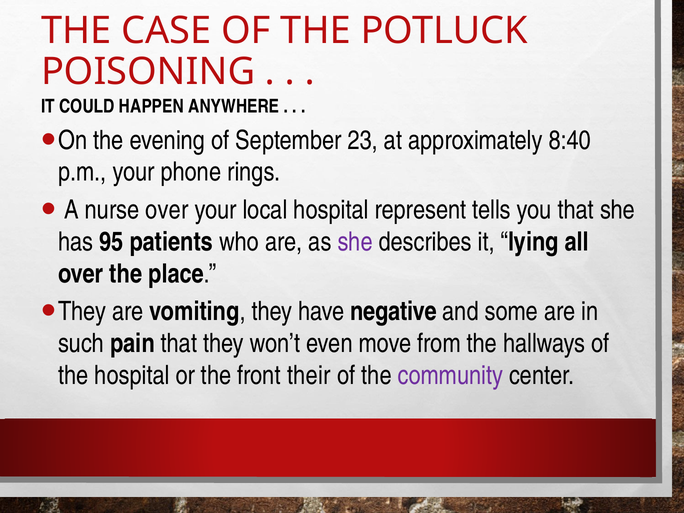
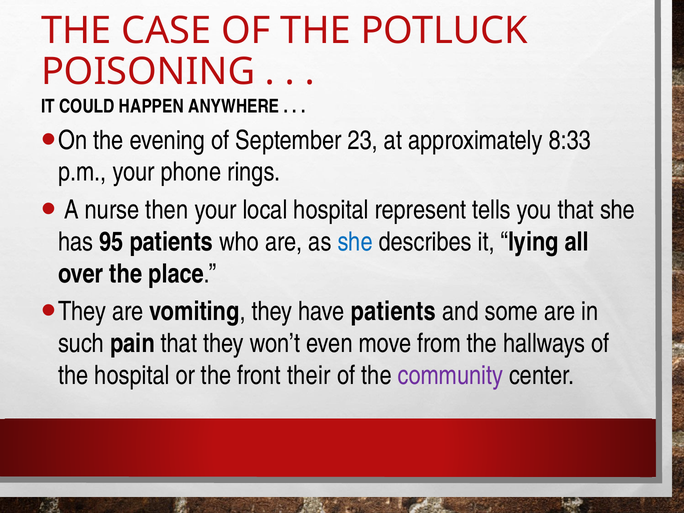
8:40: 8:40 -> 8:33 (570, 140)
nurse over: over -> then (167, 210)
she colour: purple -> blue (355, 242)
have negative: negative -> patients (393, 311)
